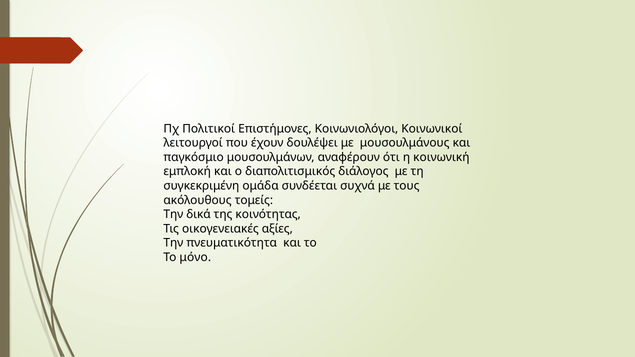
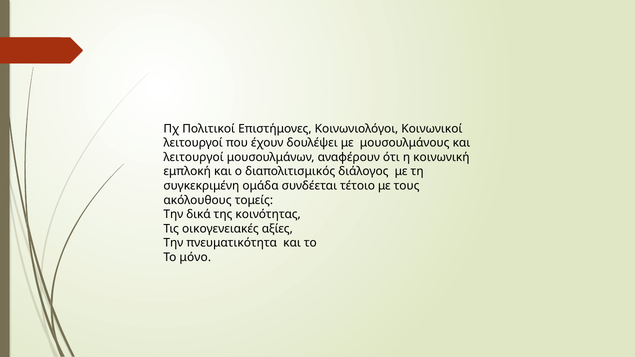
παγκόσμιο: παγκόσμιο -> λειτουργοί (194, 157)
συχνά: συχνά -> τέτοιο (358, 186)
